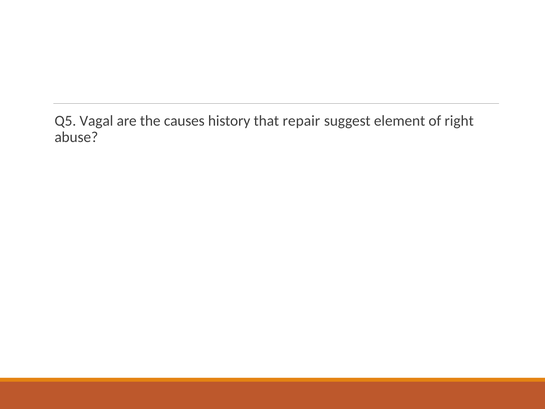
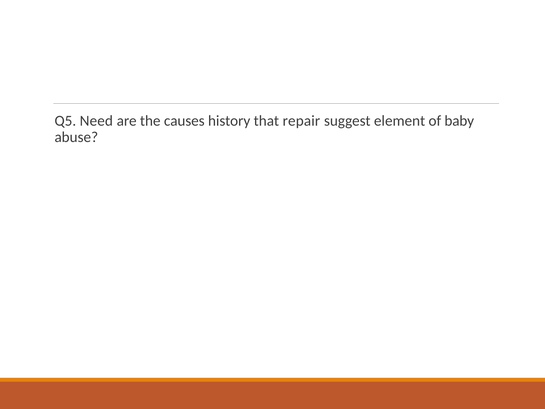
Vagal: Vagal -> Need (96, 121)
right: right -> baby (459, 121)
